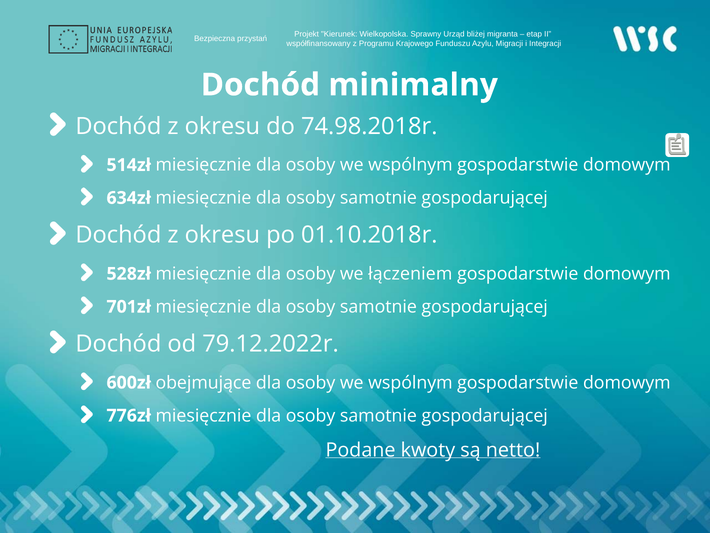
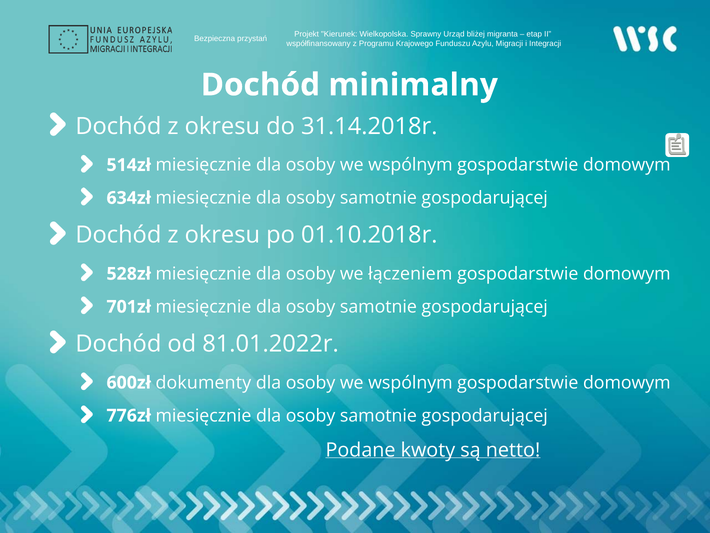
74.98.2018r: 74.98.2018r -> 31.14.2018r (369, 126)
79.12.2022r: 79.12.2022r -> 81.01.2022r (271, 344)
obejmujące: obejmujące -> dokumenty (203, 382)
